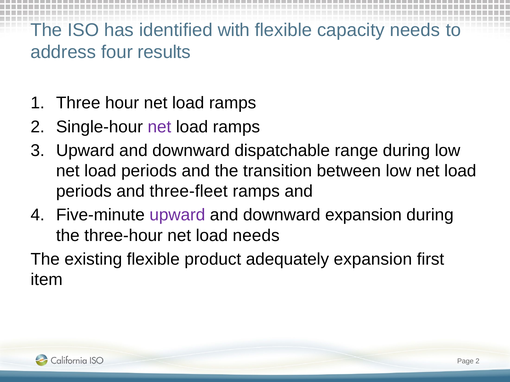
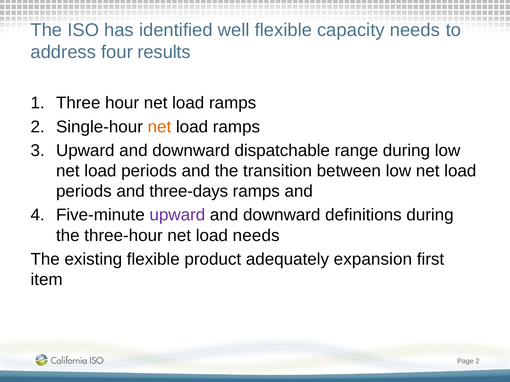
with: with -> well (234, 30)
net colour: purple -> orange (159, 127)
three-fleet: three-fleet -> three-days (189, 192)
downward expansion: expansion -> definitions (363, 215)
